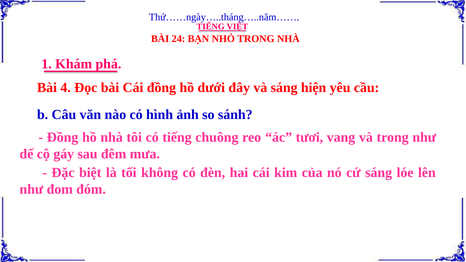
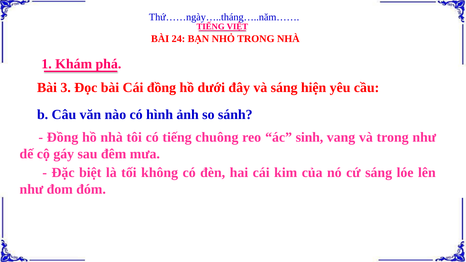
4: 4 -> 3 (66, 88)
tươi: tươi -> sinh (309, 137)
